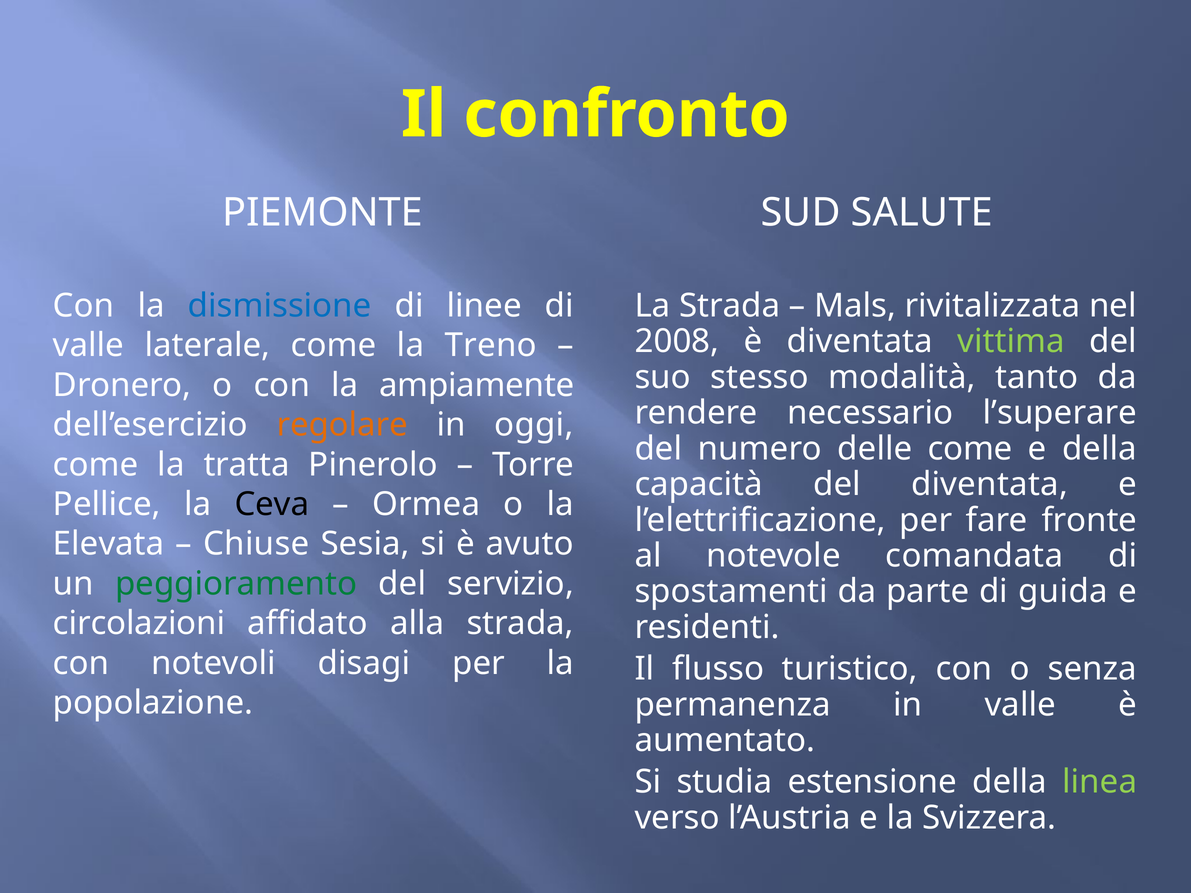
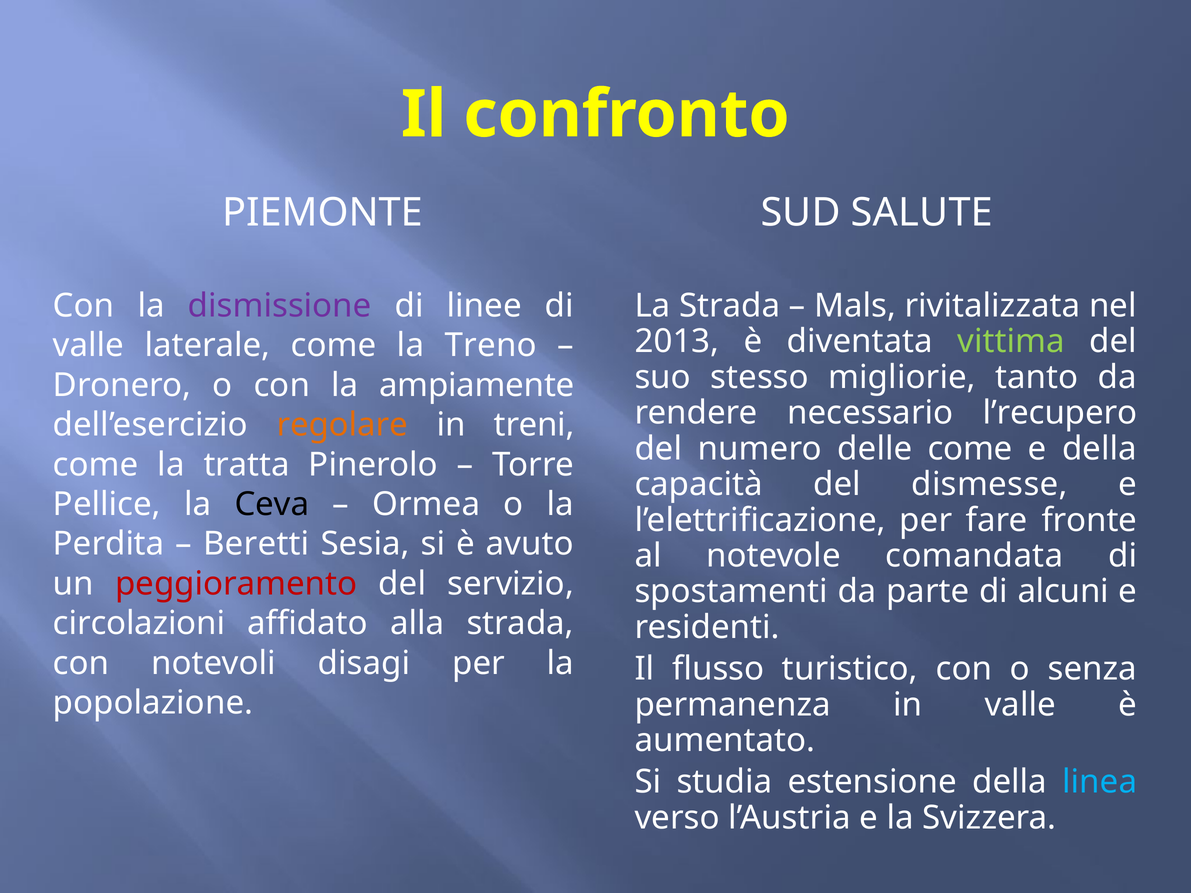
dismissione colour: blue -> purple (280, 306)
2008: 2008 -> 2013 (677, 342)
modalità: modalità -> migliorie (902, 377)
l’superare: l’superare -> l’recupero (1060, 413)
oggi: oggi -> treni (534, 425)
del diventata: diventata -> dismesse (989, 485)
Elevata: Elevata -> Perdita (109, 544)
Chiuse: Chiuse -> Beretti (256, 544)
peggioramento colour: green -> red (236, 584)
guida: guida -> alcuni (1063, 592)
linea colour: light green -> light blue (1100, 782)
